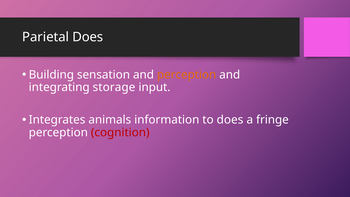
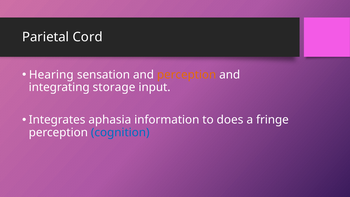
Parietal Does: Does -> Cord (88, 37)
Building: Building -> Hearing (51, 75)
animals: animals -> aphasia (110, 120)
cognition colour: red -> blue (120, 132)
